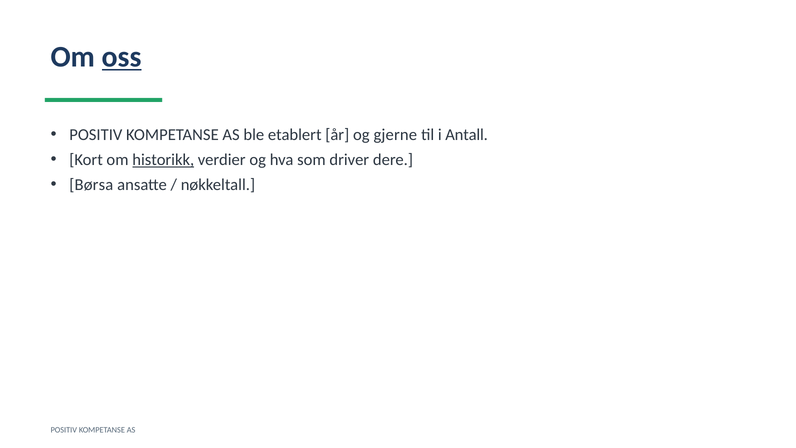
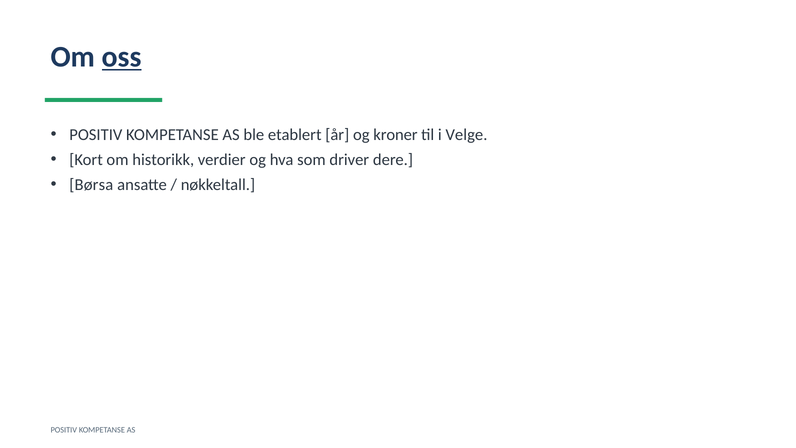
gjerne: gjerne -> kroner (395, 135)
Antall: Antall -> Velge (466, 135)
historikk underline: present -> none (163, 160)
